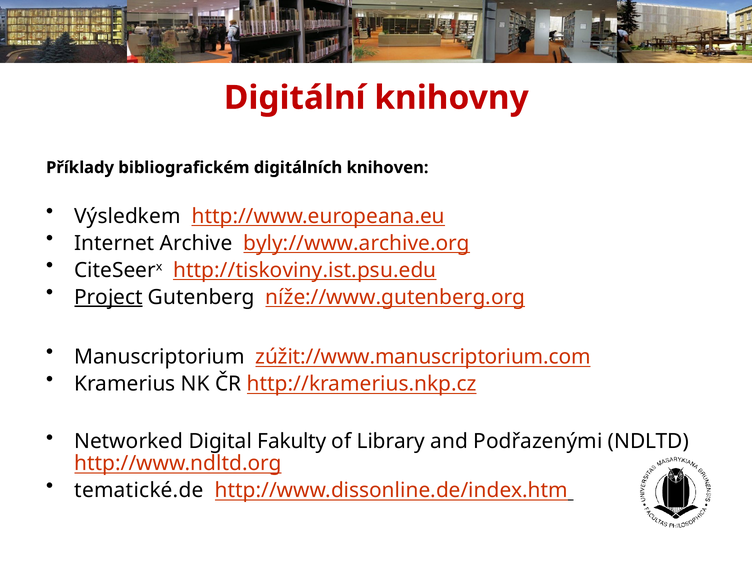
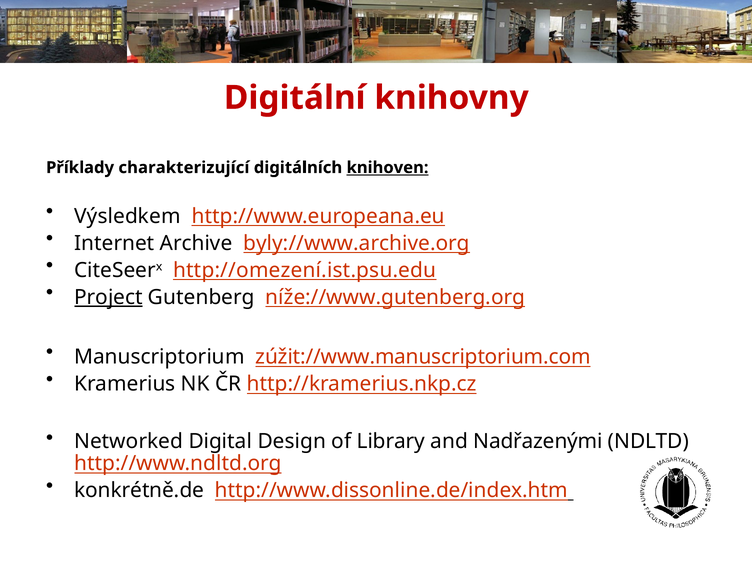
bibliografickém: bibliografickém -> charakterizující (184, 168)
knihoven underline: none -> present (388, 168)
http://tiskoviny.ist.psu.edu: http://tiskoviny.ist.psu.edu -> http://omezení.ist.psu.edu (305, 270)
Fakulty: Fakulty -> Design (292, 441)
Podřazenými: Podřazenými -> Nadřazenými (538, 441)
tematické.de: tematické.de -> konkrétně.de (139, 491)
